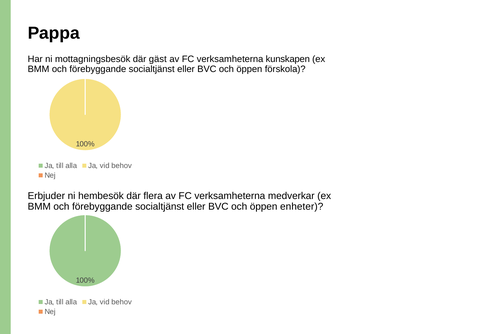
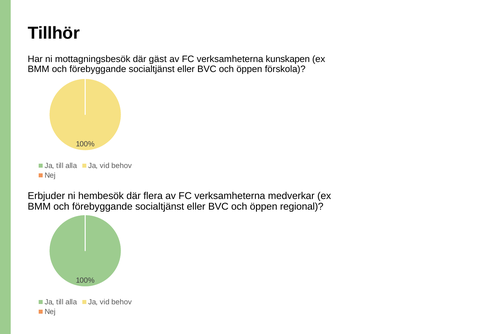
Pappa: Pappa -> Tillhör (54, 33)
enheter: enheter -> regional (302, 207)
